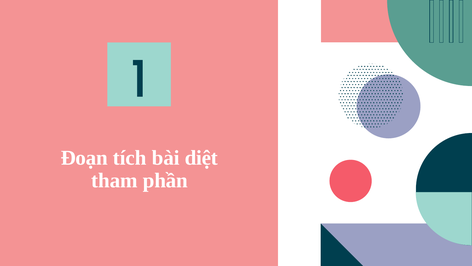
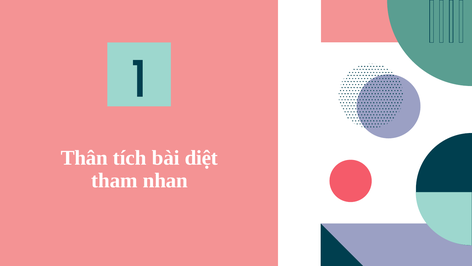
Đoạn: Đoạn -> Thân (84, 158)
phần: phần -> nhan (165, 180)
